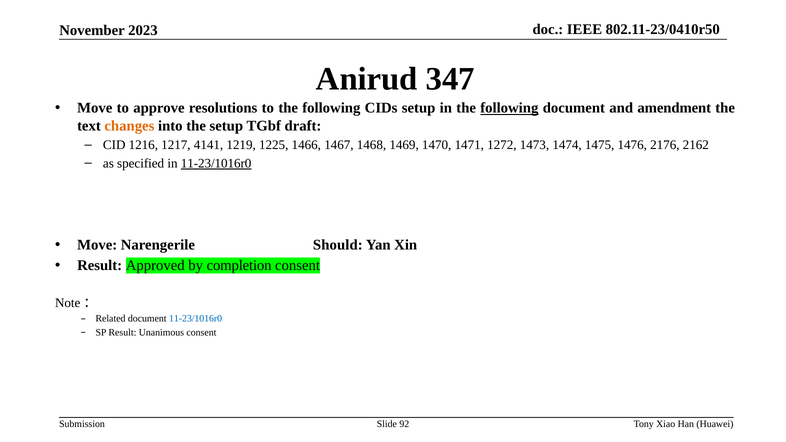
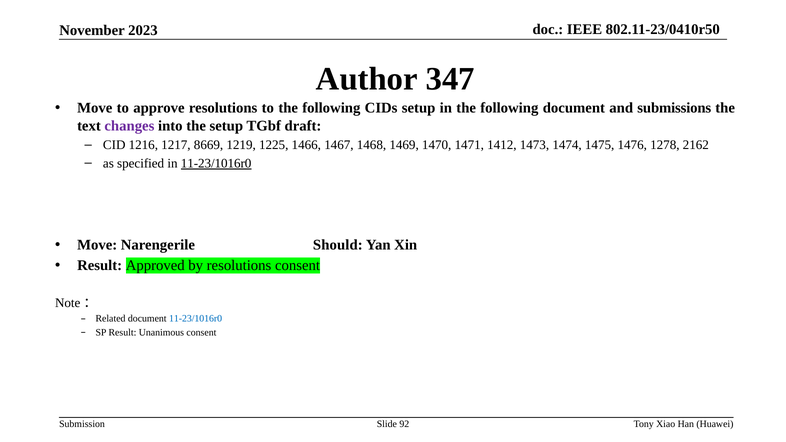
Anirud: Anirud -> Author (367, 79)
following underline: present -> none (509, 108)
amendment: amendment -> submissions (674, 108)
changes colour: orange -> purple (129, 126)
4141: 4141 -> 8669 (209, 145)
1272: 1272 -> 1412 (502, 145)
2176: 2176 -> 1278 (665, 145)
by completion: completion -> resolutions (239, 266)
